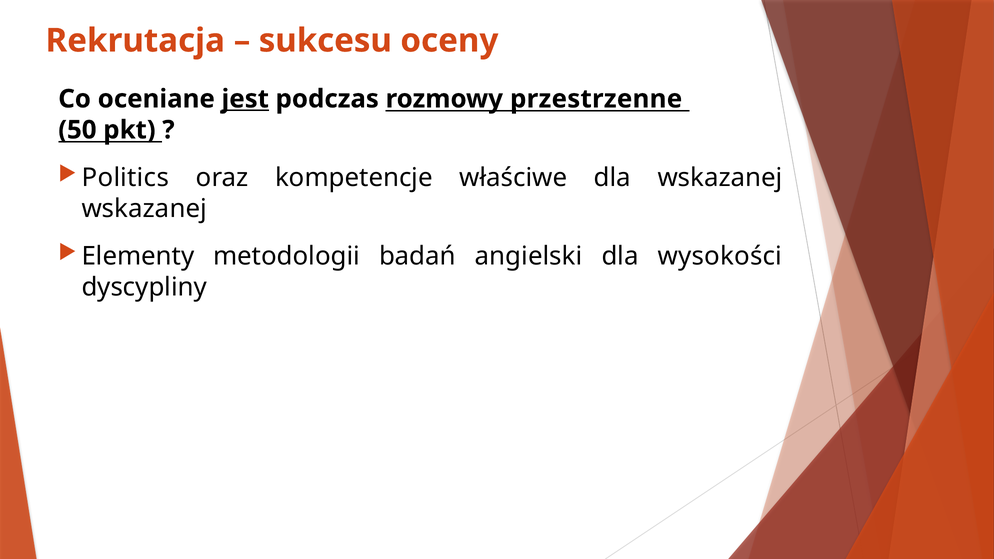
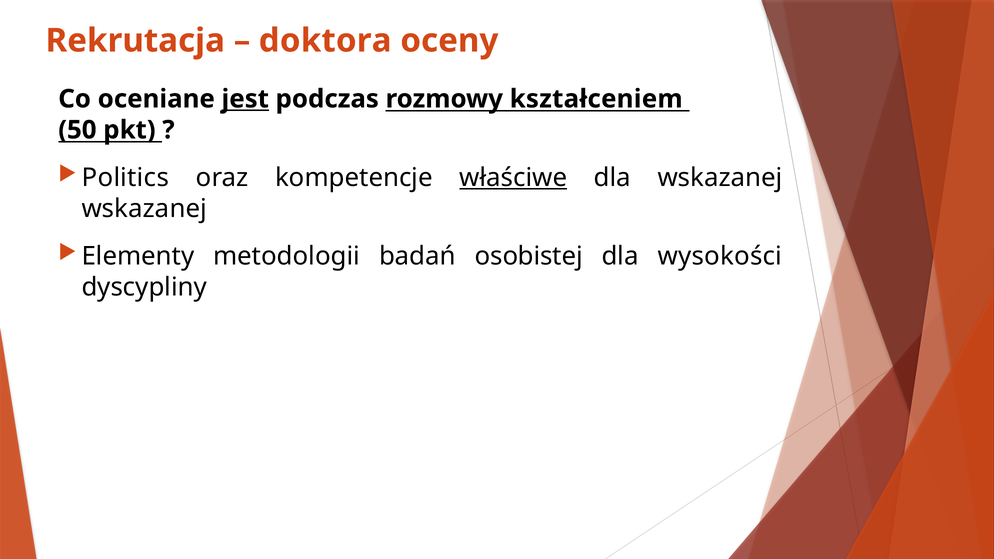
sukcesu: sukcesu -> doktora (325, 41)
przestrzenne: przestrzenne -> kształceniem (596, 99)
właściwe underline: none -> present (513, 178)
angielski: angielski -> osobistej (529, 256)
